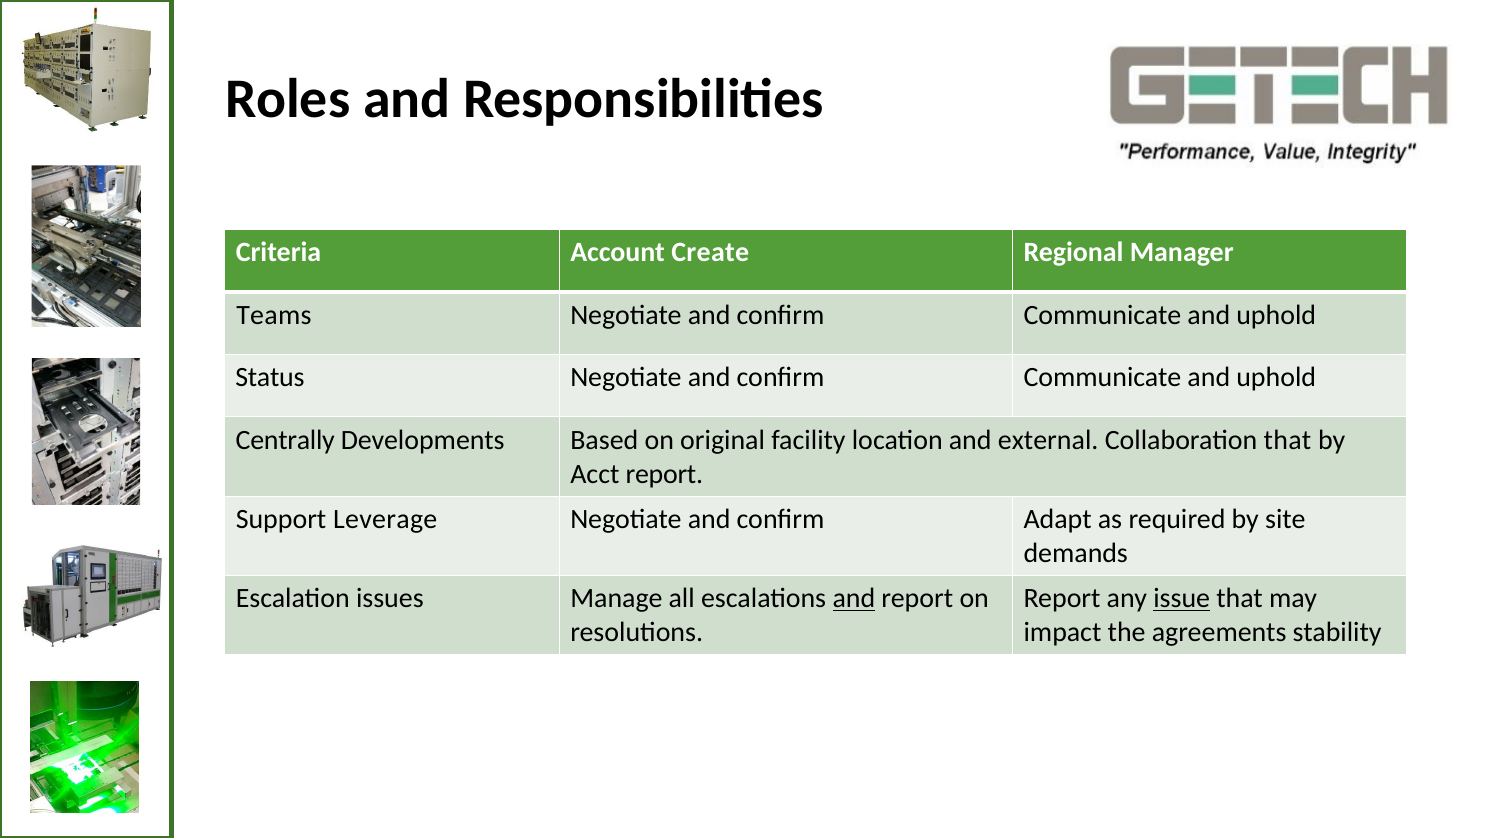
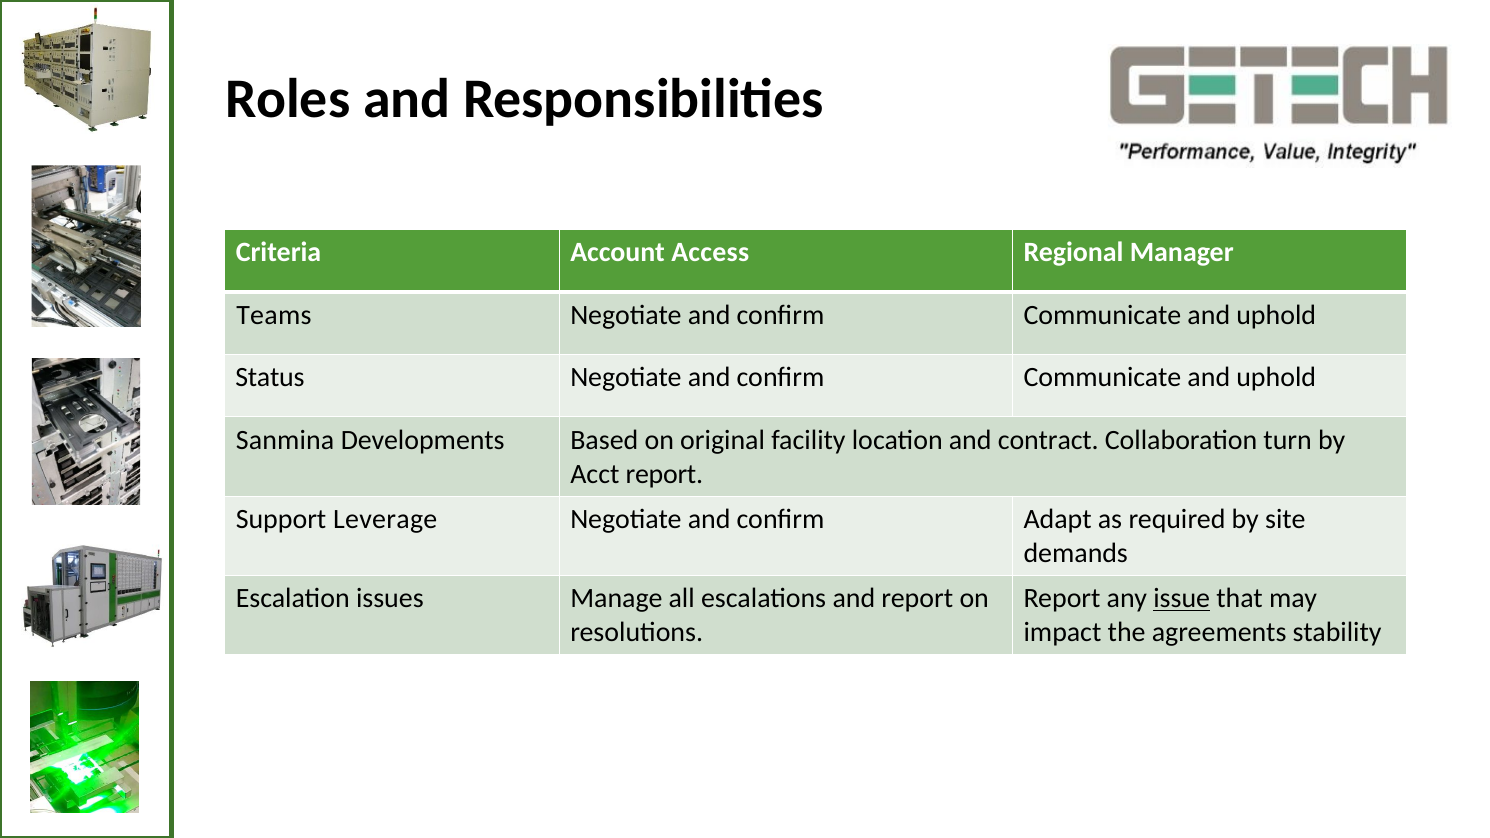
Create: Create -> Access (710, 252)
Centrally: Centrally -> Sanmina (285, 440)
external: external -> contract (1048, 440)
Collaboration that: that -> turn (1288, 440)
and underline: present -> none (854, 599)
